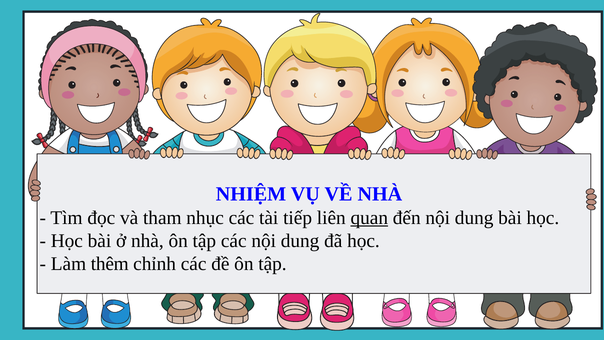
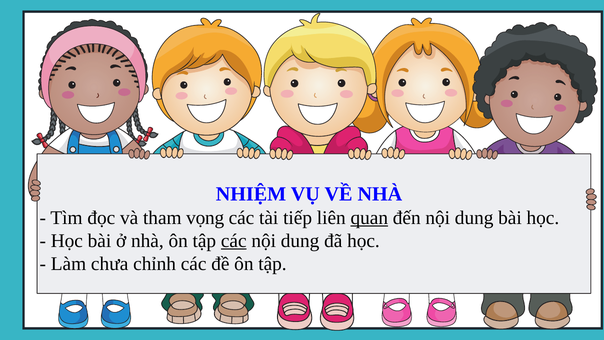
nhục: nhục -> vọng (205, 218)
các underline: none -> present (234, 241)
thêm: thêm -> chưa (110, 264)
